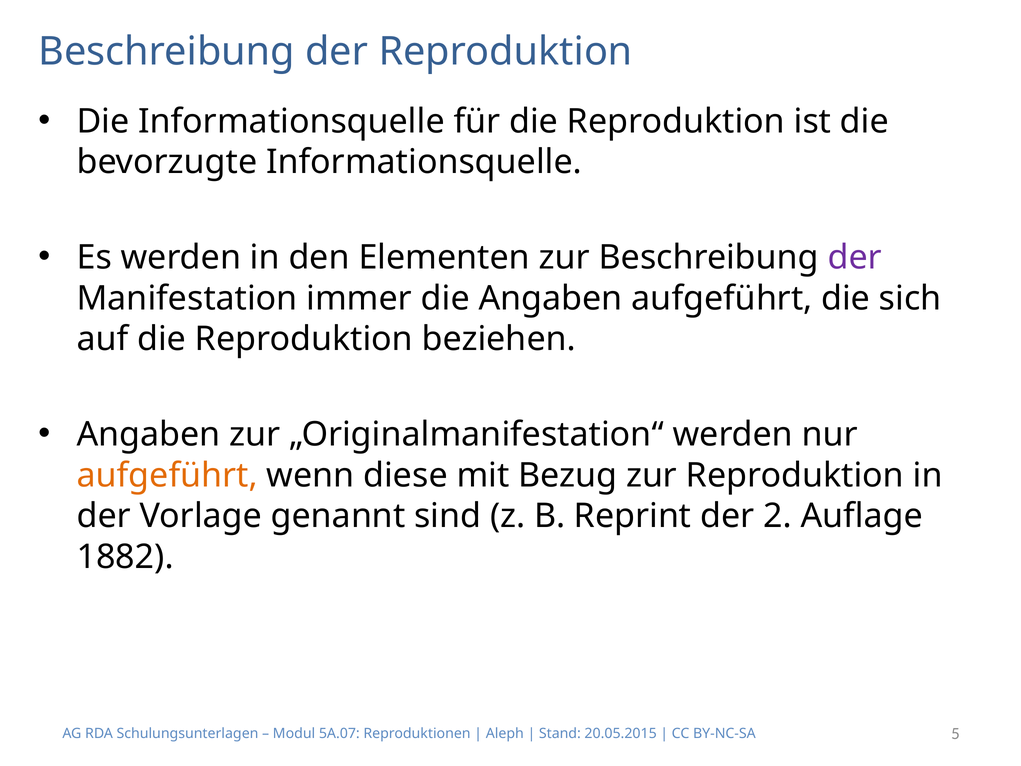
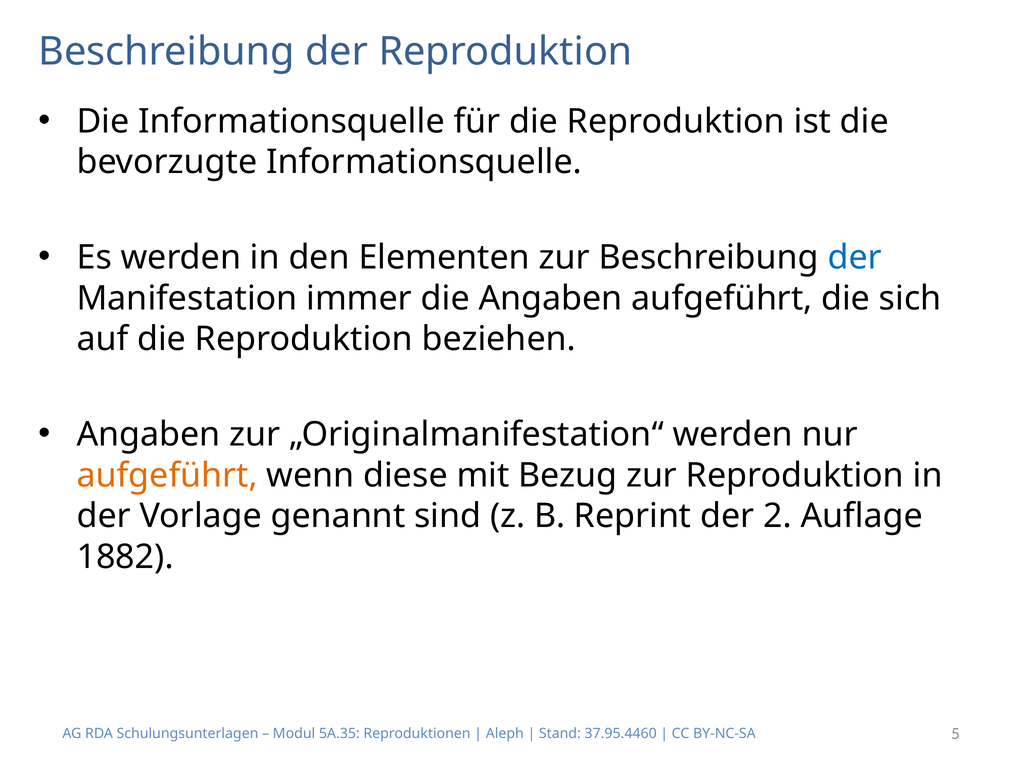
der colour: purple -> blue (855, 257)
5A.07: 5A.07 -> 5A.35 (339, 733)
20.05.2015: 20.05.2015 -> 37.95.4460 (621, 733)
